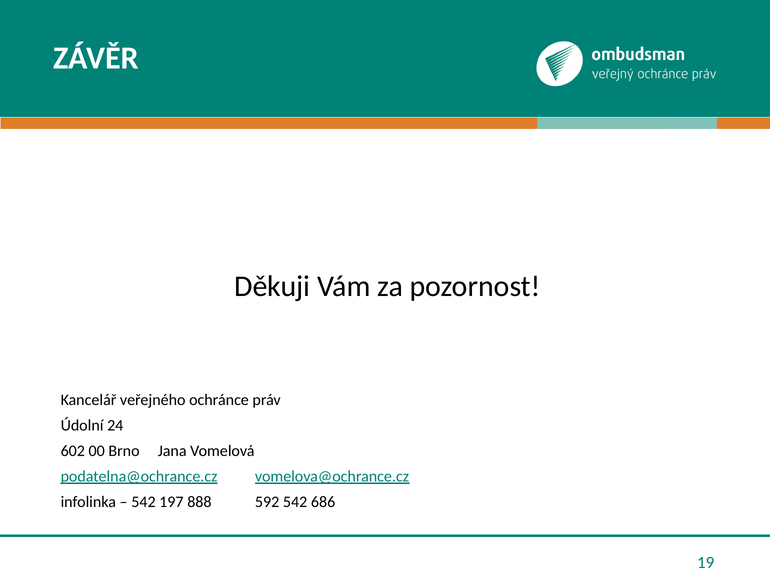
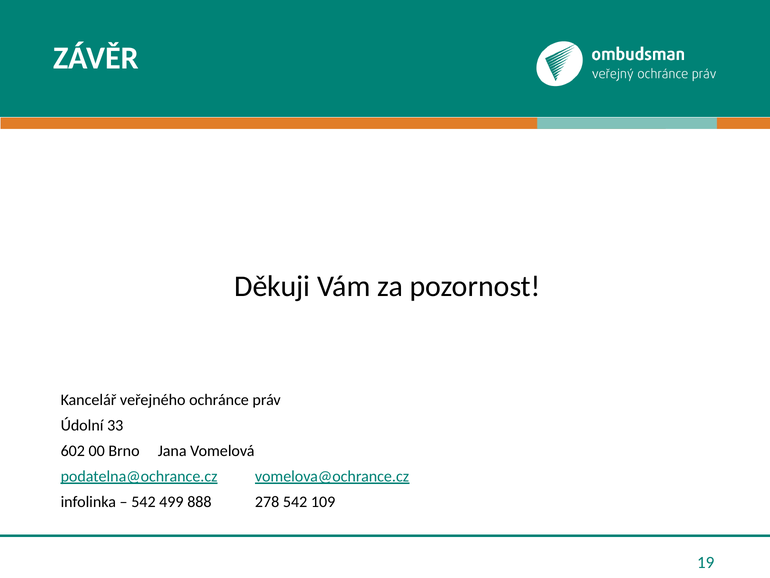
24: 24 -> 33 (115, 425)
197: 197 -> 499 (171, 501)
592: 592 -> 278 (267, 501)
686: 686 -> 109 (323, 501)
